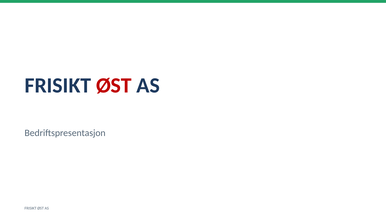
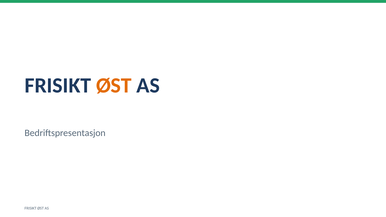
ØST colour: red -> orange (114, 86)
